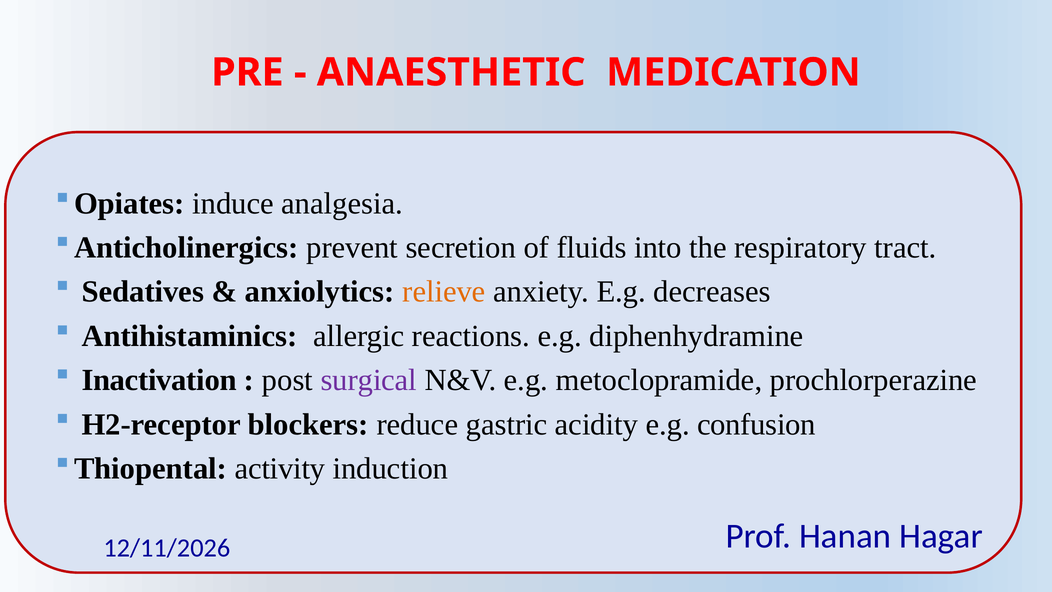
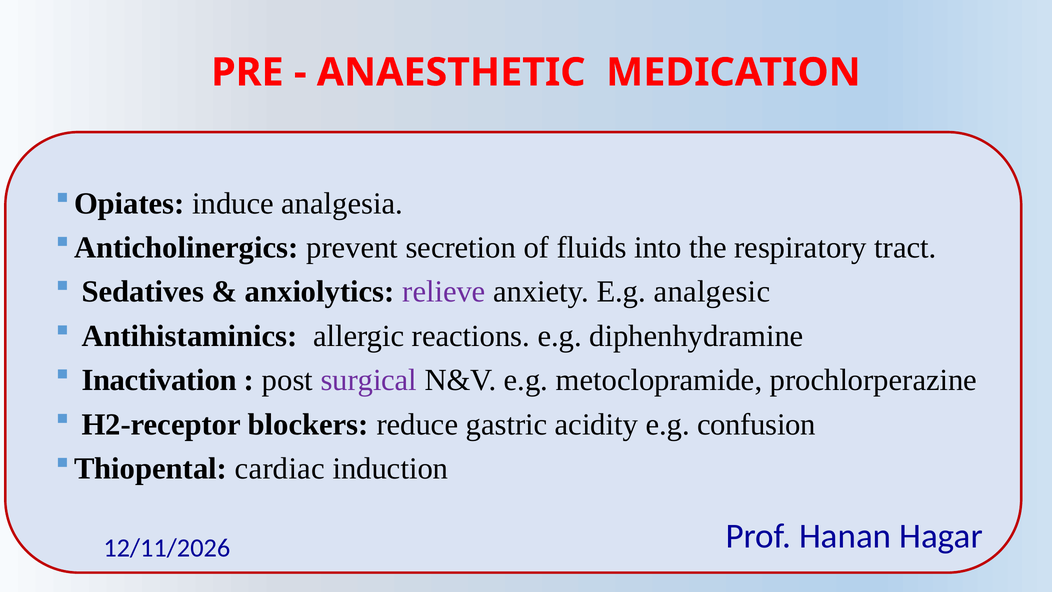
relieve colour: orange -> purple (444, 292)
decreases: decreases -> analgesic (712, 292)
activity: activity -> cardiac (280, 469)
